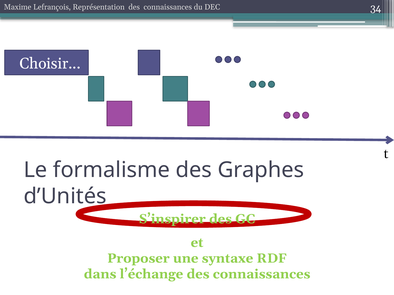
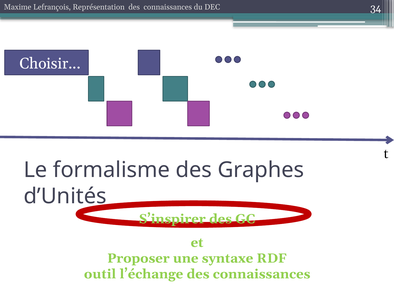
dans: dans -> outil (100, 274)
